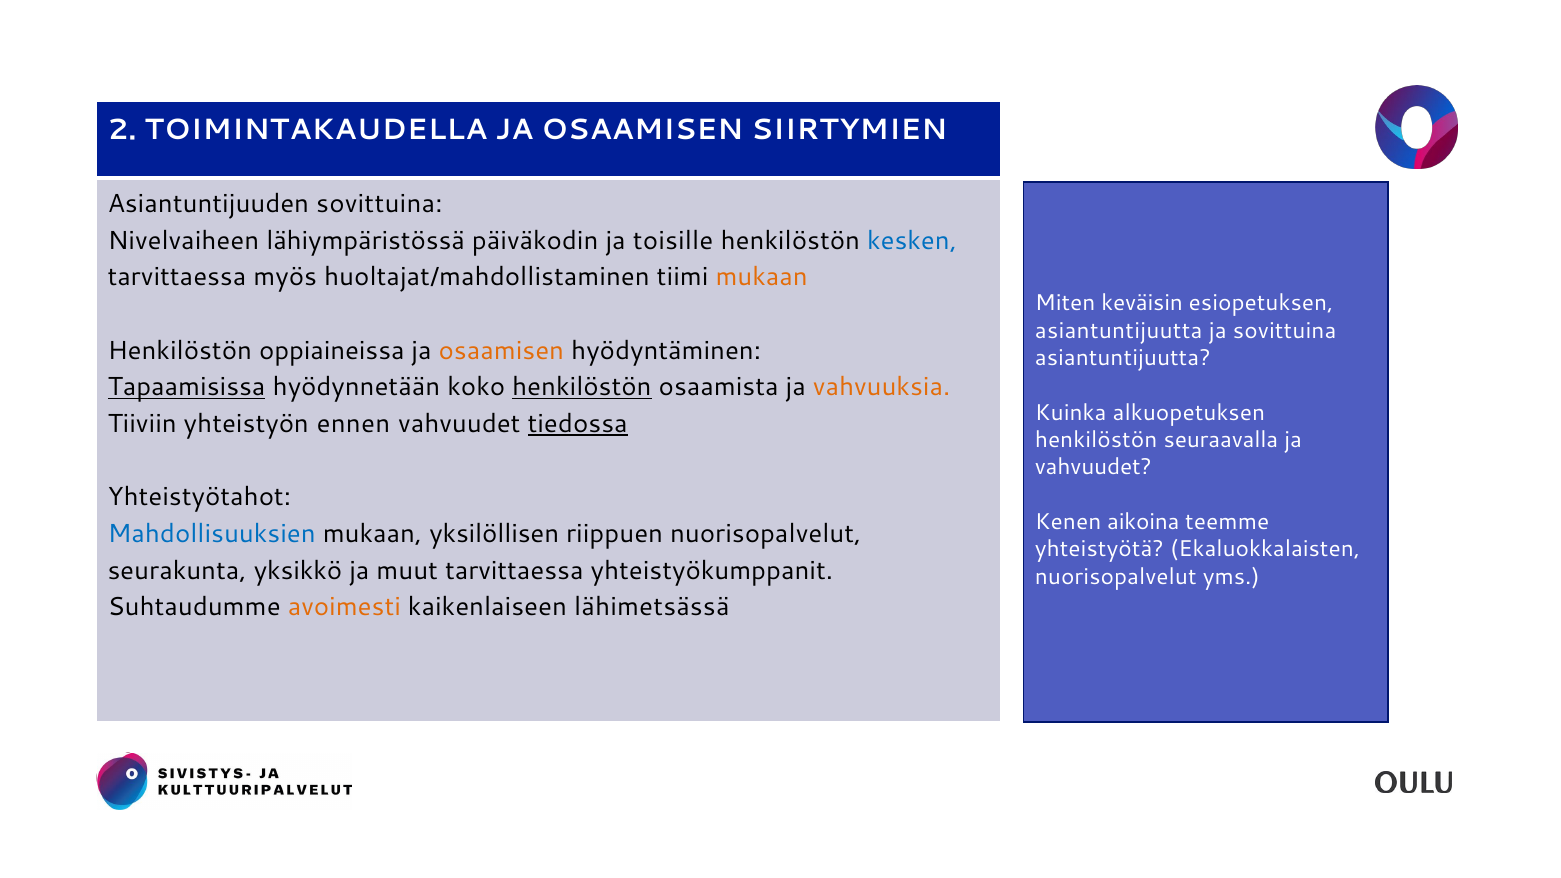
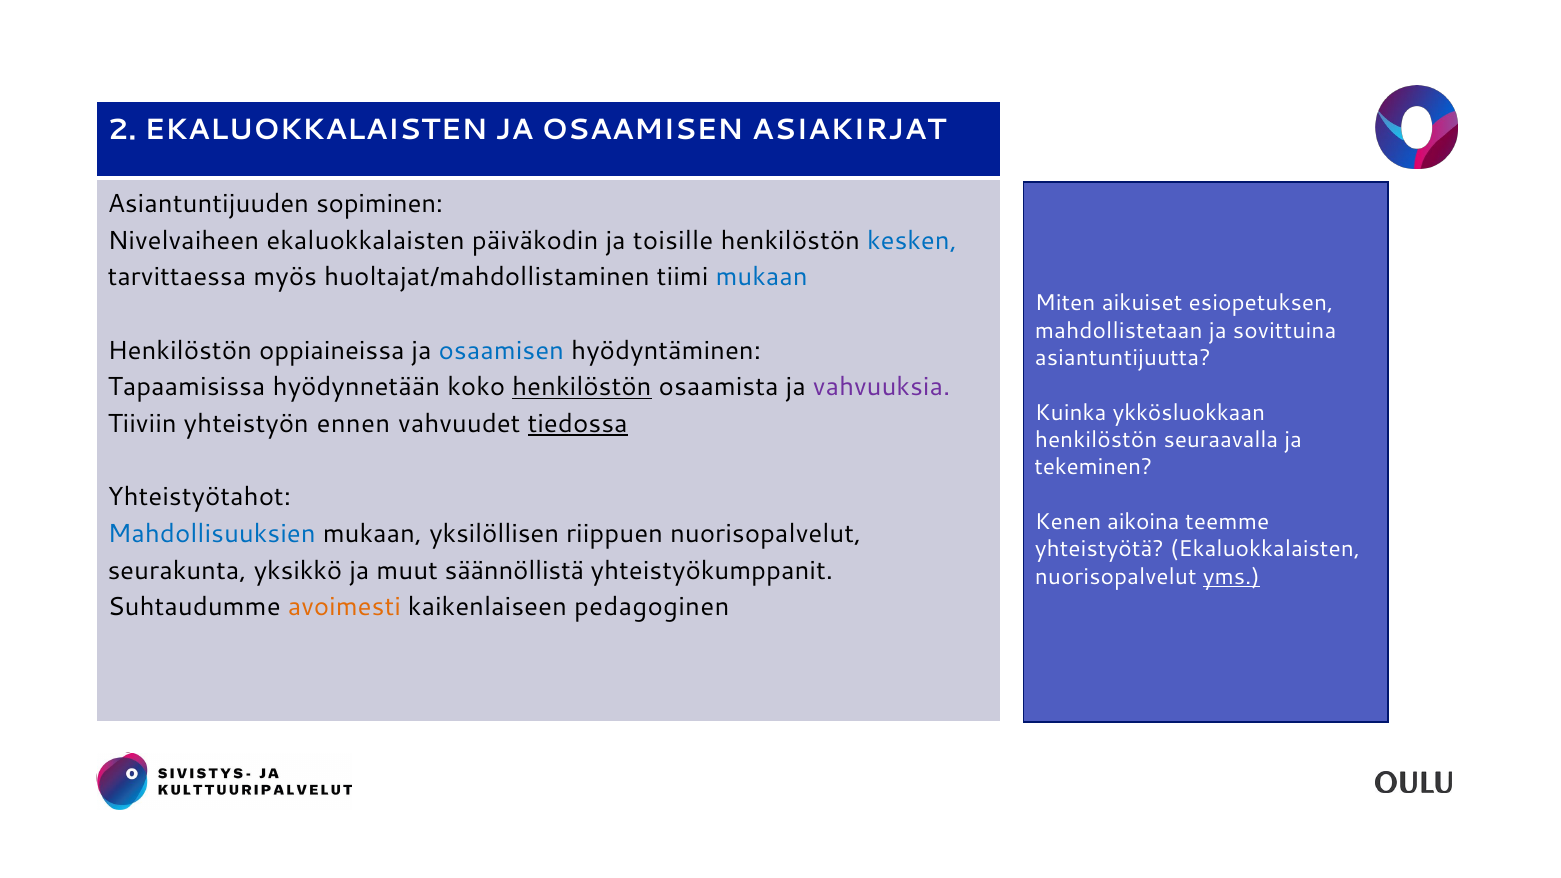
2 TOIMINTAKAUDELLA: TOIMINTAKAUDELLA -> EKALUOKKALAISTEN (316, 130)
SIIRTYMIEN: SIIRTYMIEN -> ASIAKIRJAT (849, 130)
Asiantuntijuuden sovittuina: sovittuina -> sopiminen (380, 204)
Nivelvaiheen lähiympäristössä: lähiympäristössä -> ekaluokkalaisten (366, 241)
mukaan colour: orange -> blue (762, 277)
keväisin: keväisin -> aikuiset (1142, 303)
asiantuntijuutta: asiantuntijuutta -> mahdollistetaan (1119, 331)
osaamisen colour: orange -> blue (501, 351)
Tapaamisissa underline: present -> none (187, 387)
vahvuuksia colour: orange -> purple (882, 387)
alkuopetuksen: alkuopetuksen -> ykkösluokkaan (1189, 413)
vahvuudet: vahvuudet -> tekeminen (1094, 467)
muut tarvittaessa: tarvittaessa -> säännöllistä (514, 571)
yms underline: none -> present (1231, 577)
lähimetsässä: lähimetsässä -> pedagoginen (652, 607)
